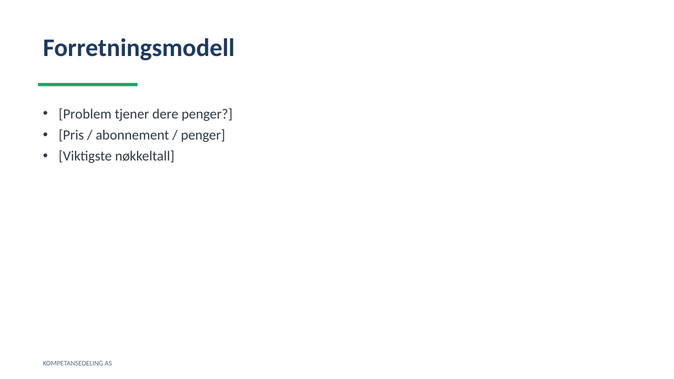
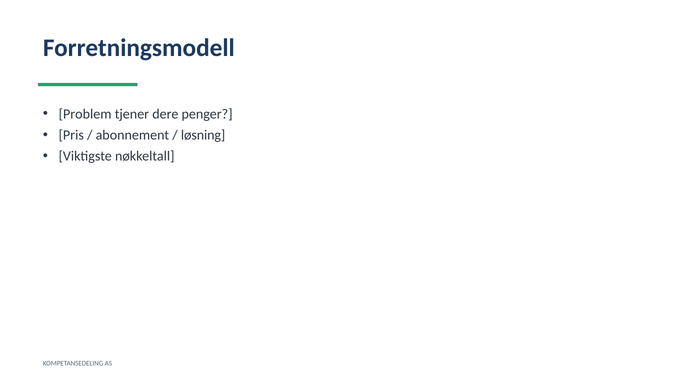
penger: penger -> løsning (203, 135)
